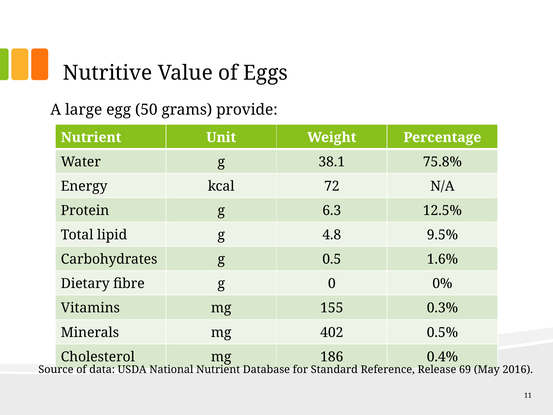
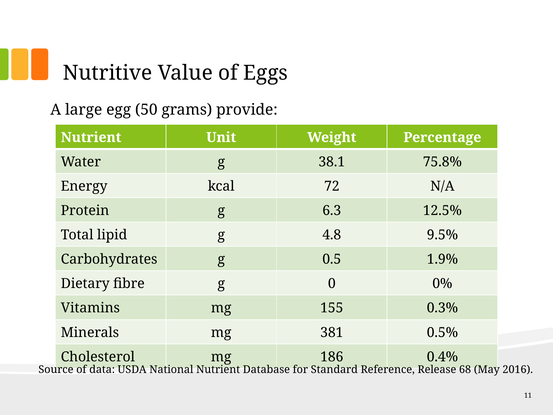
1.6%: 1.6% -> 1.9% (442, 259)
402: 402 -> 381 (332, 332)
69: 69 -> 68 (465, 369)
